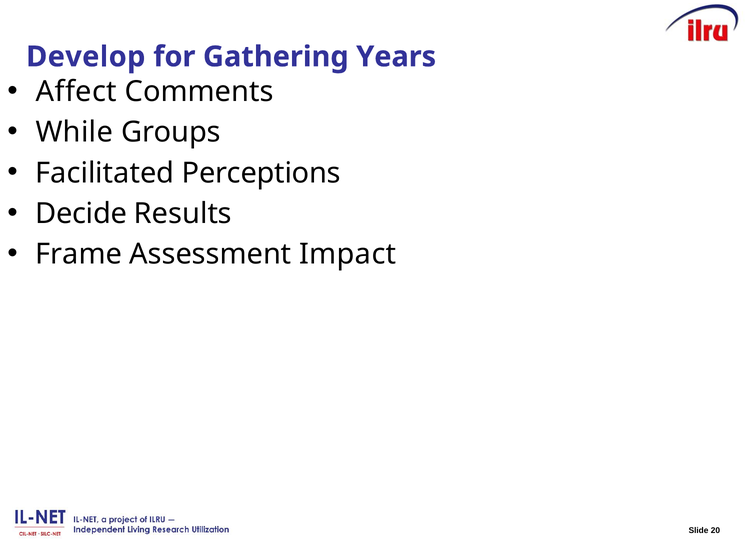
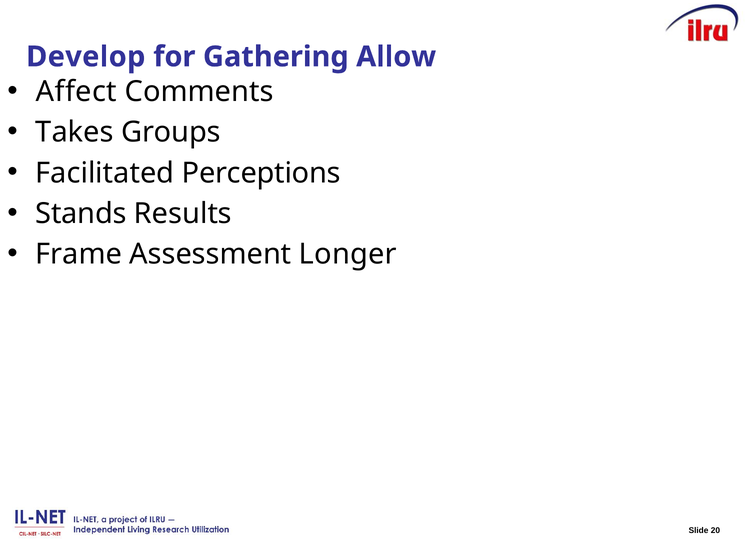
Years: Years -> Allow (396, 57)
While: While -> Takes (75, 132)
Decide: Decide -> Stands (81, 213)
Impact: Impact -> Longer (348, 254)
